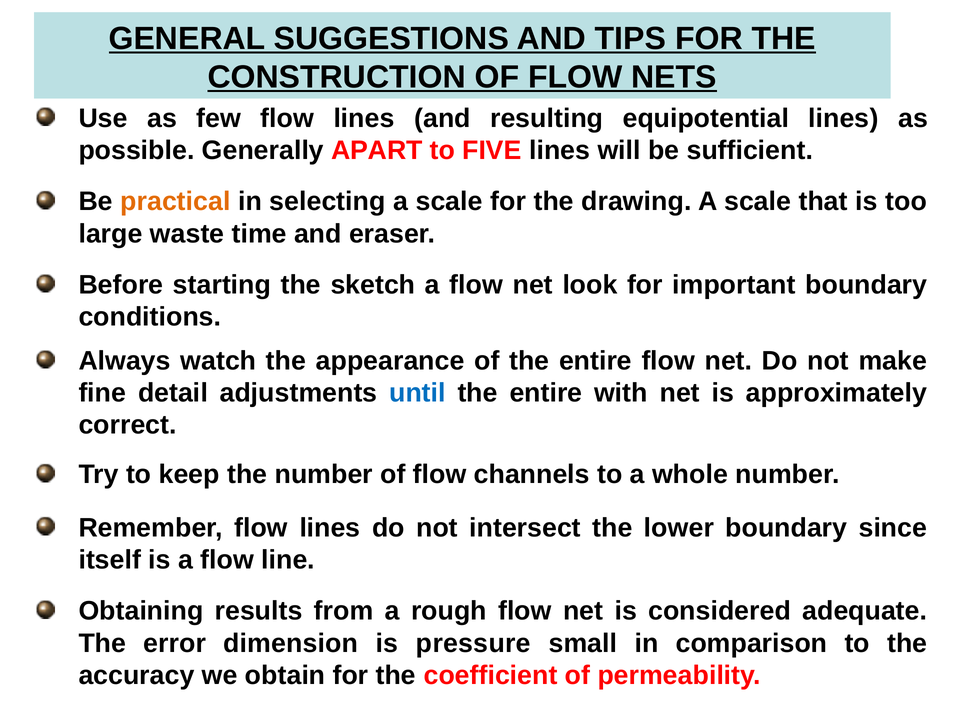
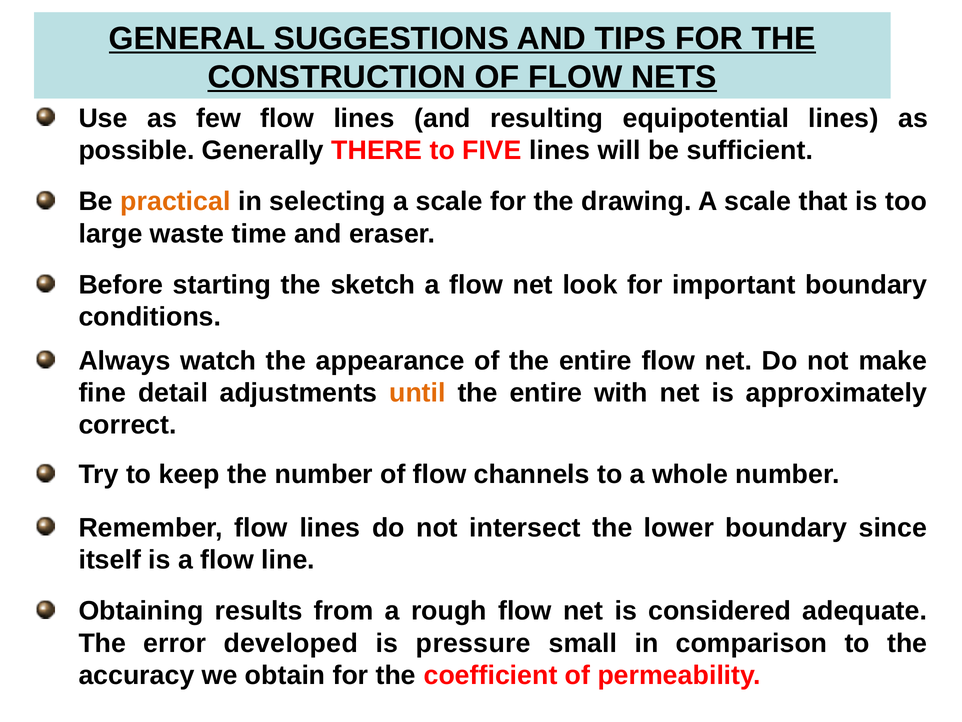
APART: APART -> THERE (377, 150)
until colour: blue -> orange (417, 393)
dimension: dimension -> developed (291, 643)
